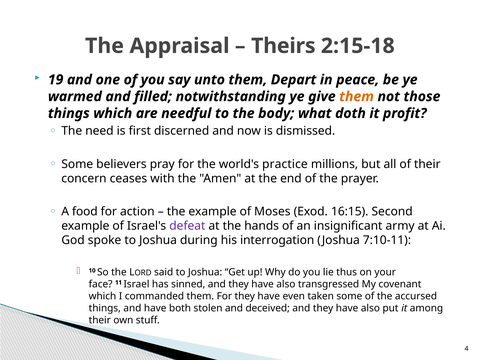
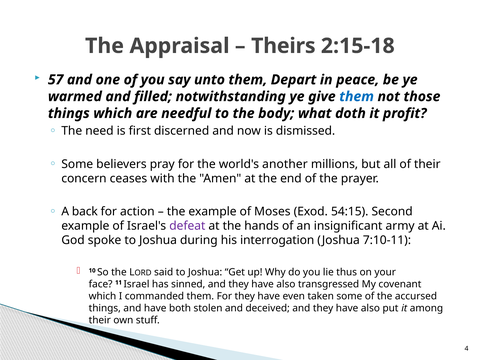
19: 19 -> 57 (56, 80)
them colour: orange -> blue (357, 97)
practice: practice -> another (285, 164)
food: food -> back (85, 212)
16:15: 16:15 -> 54:15 (350, 212)
